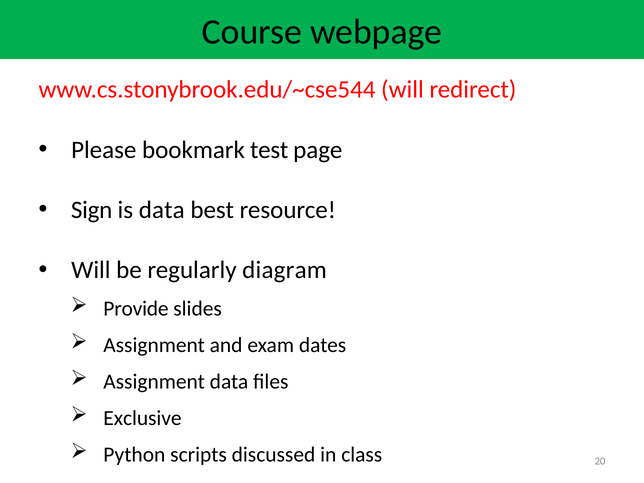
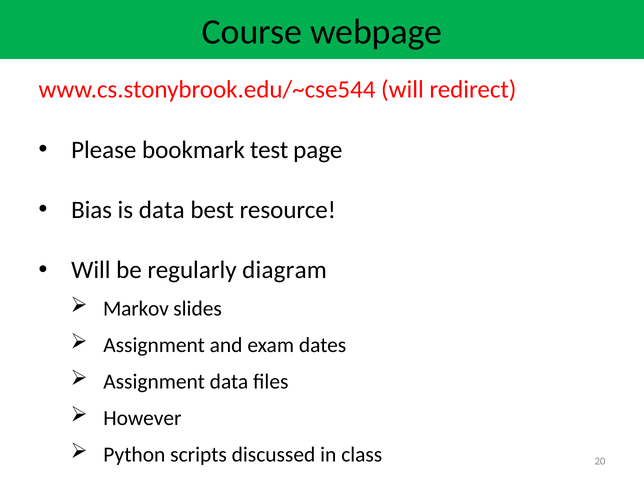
Sign: Sign -> Bias (92, 210)
Provide: Provide -> Markov (136, 309)
Exclusive: Exclusive -> However (142, 418)
